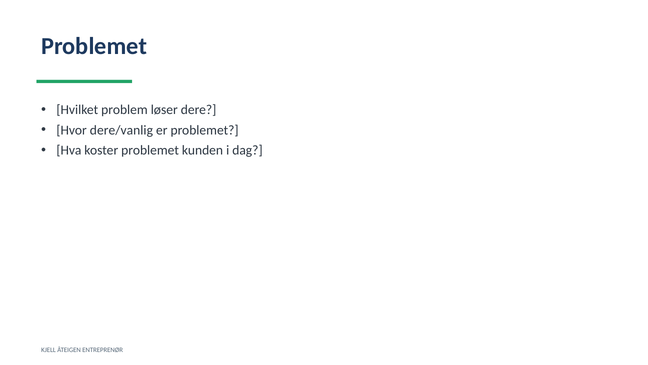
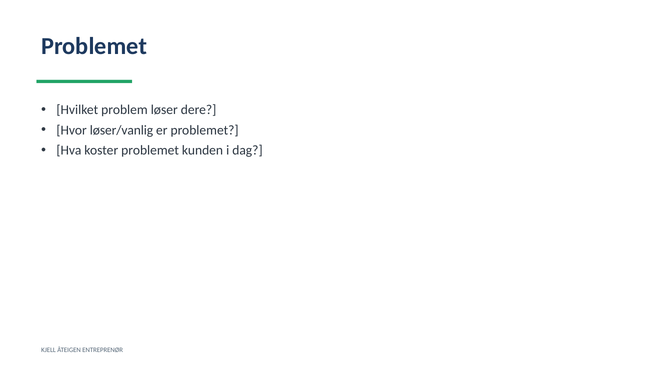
dere/vanlig: dere/vanlig -> løser/vanlig (121, 130)
